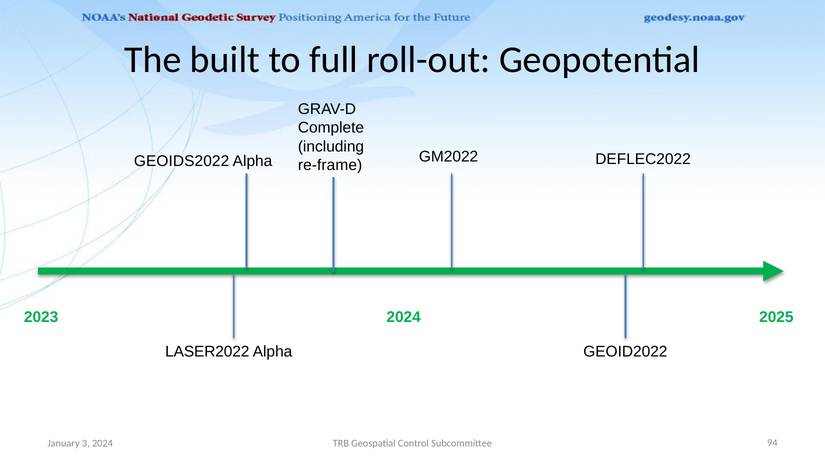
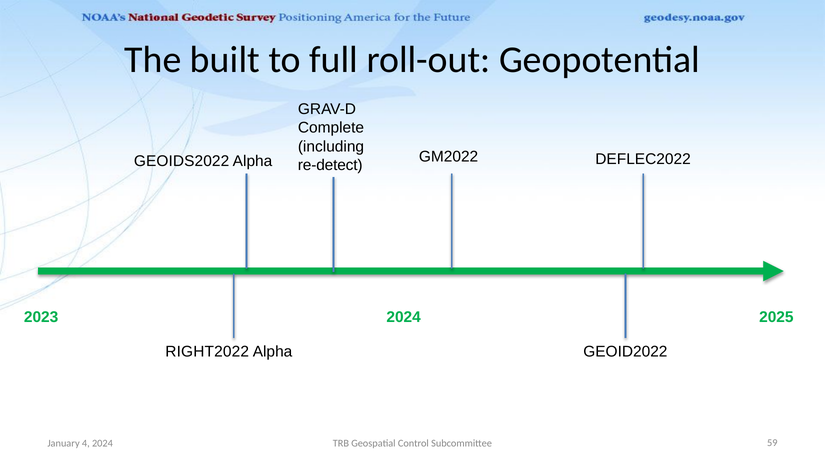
re-frame: re-frame -> re-detect (330, 165)
LASER2022: LASER2022 -> RIGHT2022 (207, 352)
3: 3 -> 4 (86, 443)
94: 94 -> 59 (772, 443)
